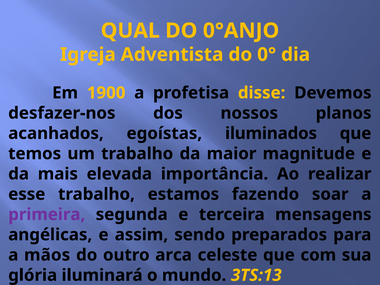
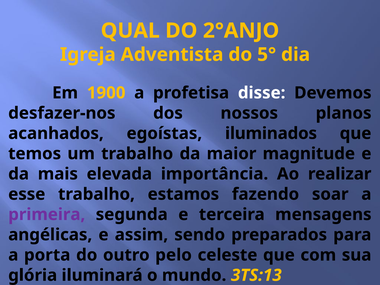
0°ANJO: 0°ANJO -> 2°ANJO (241, 31)
0°: 0° -> 5° (267, 55)
disse colour: yellow -> white (262, 93)
mãos: mãos -> porta (47, 255)
arca: arca -> pelo (174, 255)
